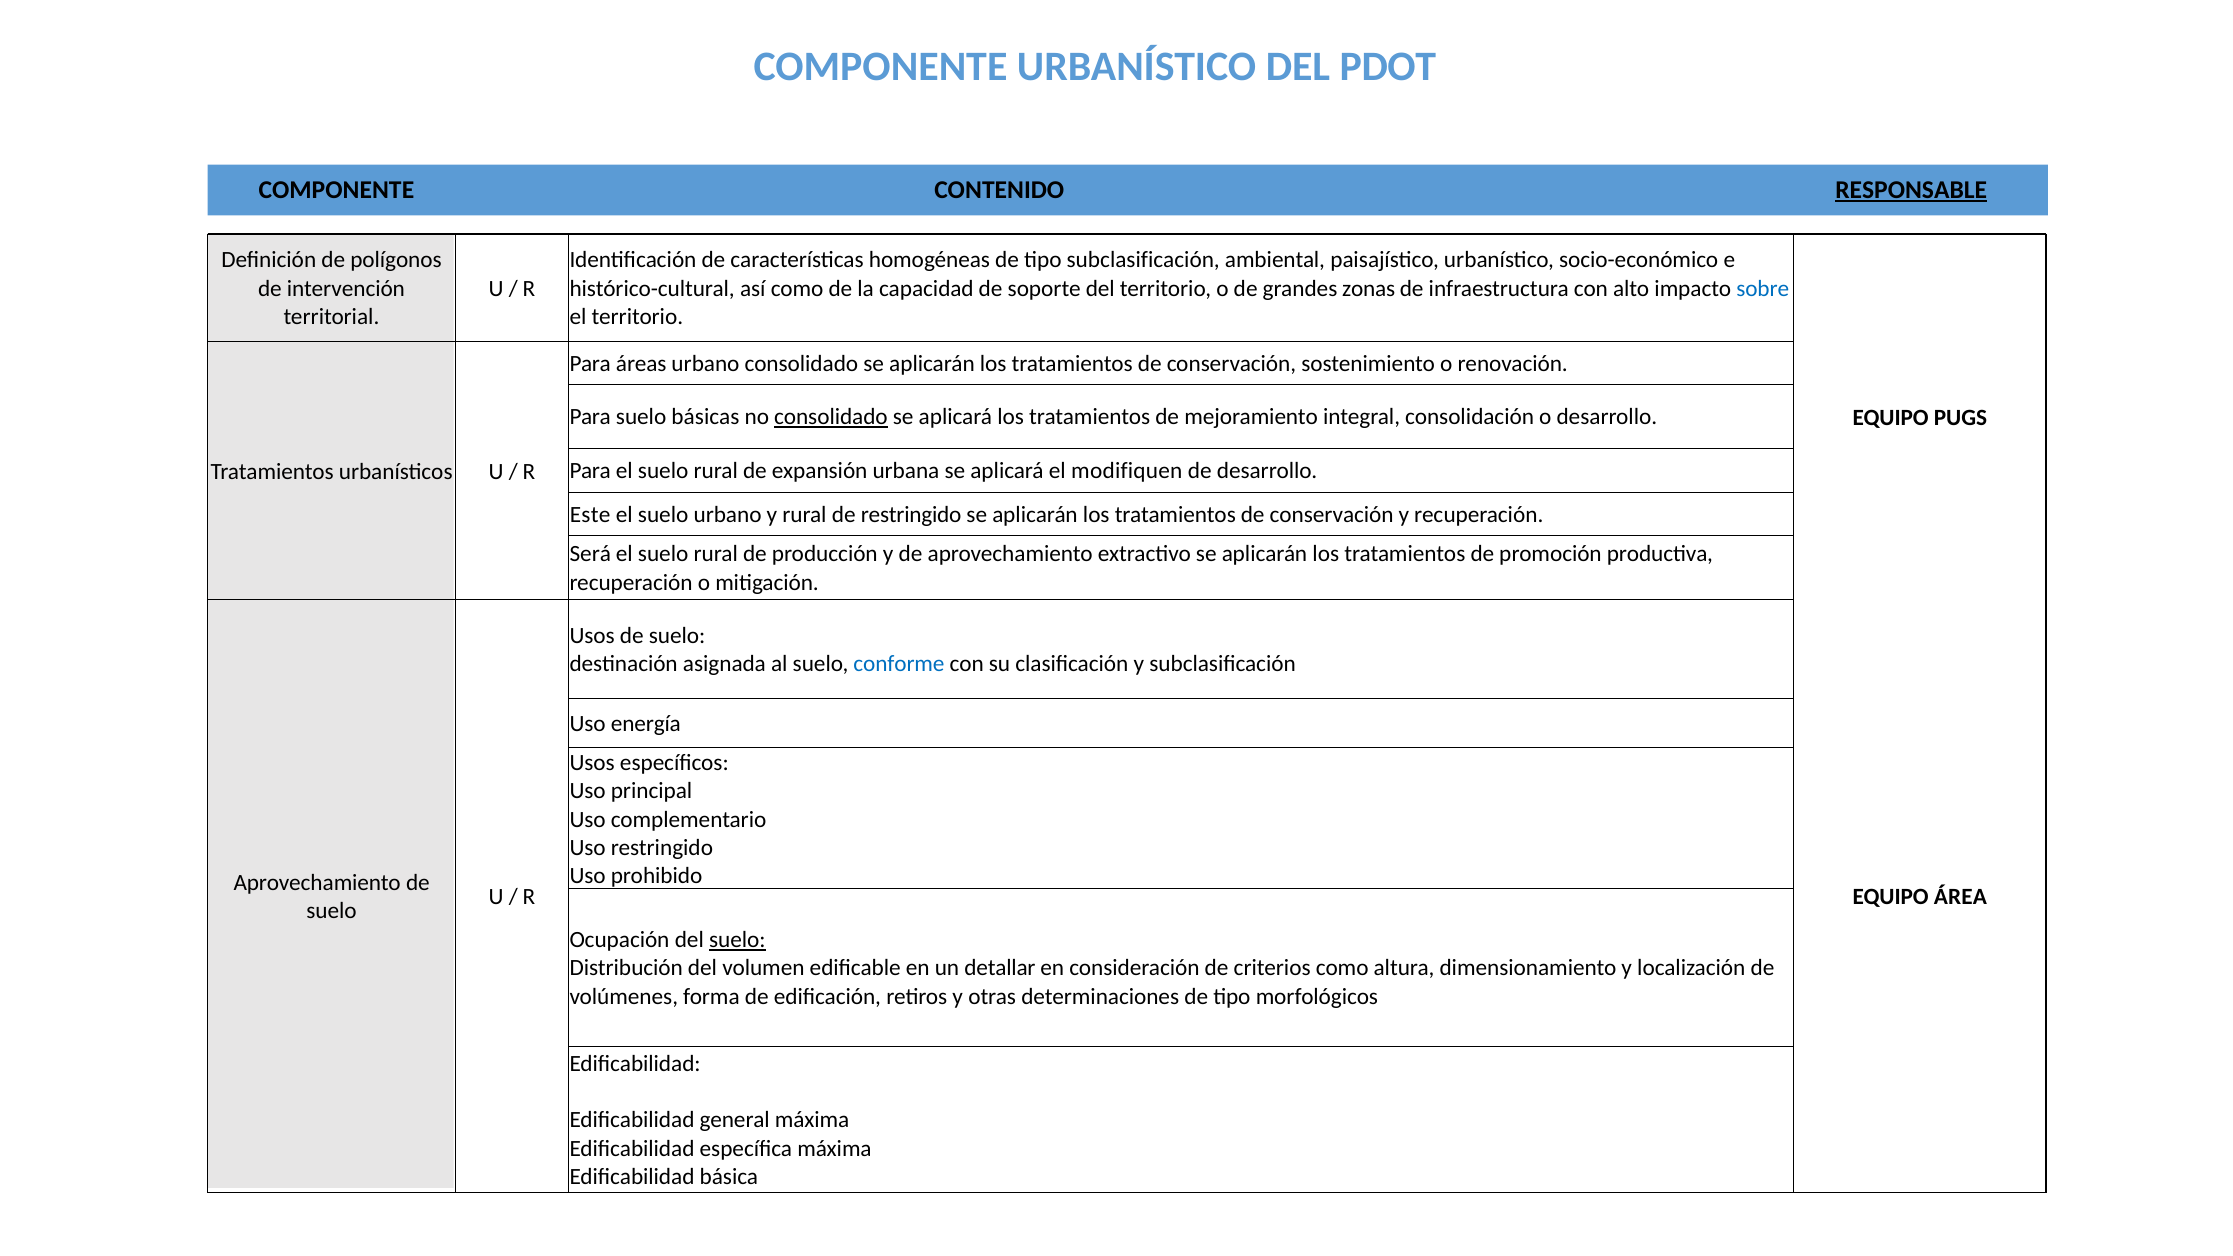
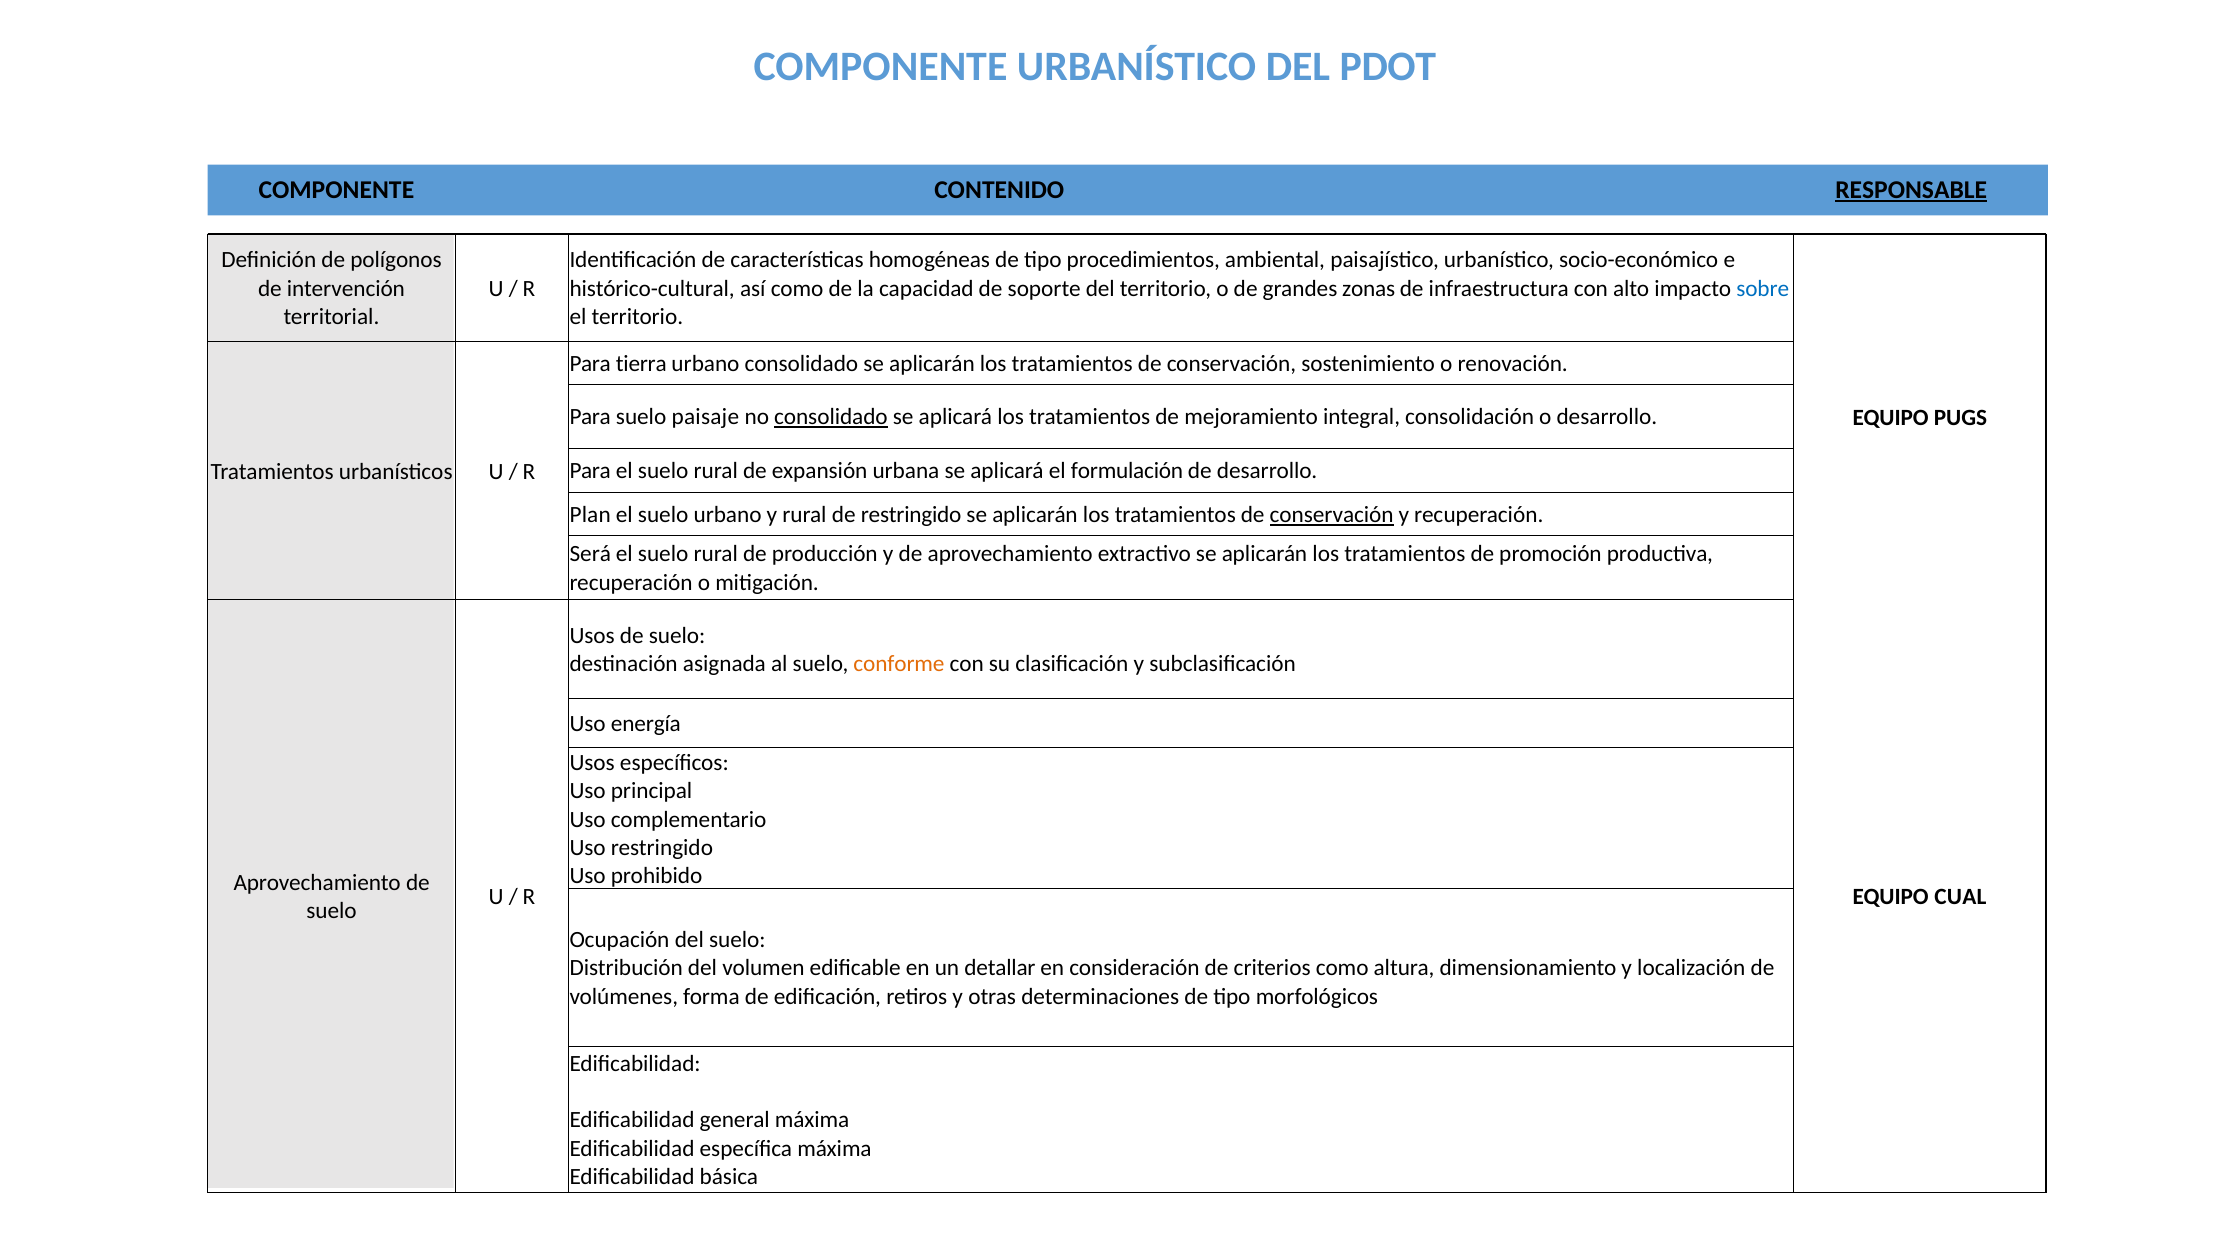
tipo subclasificación: subclasificación -> procedimientos (1143, 260)
áreas: áreas -> tierra (641, 364)
básicas: básicas -> paisaje (705, 417)
modifiquen: modifiquen -> formulación (1127, 471)
Este: Este -> Plan (590, 515)
conservación underline: none -> present (1332, 515)
conforme colour: blue -> orange (899, 664)
ÁREA: ÁREA -> CUAL (1960, 897)
suelo underline: present -> none (737, 940)
